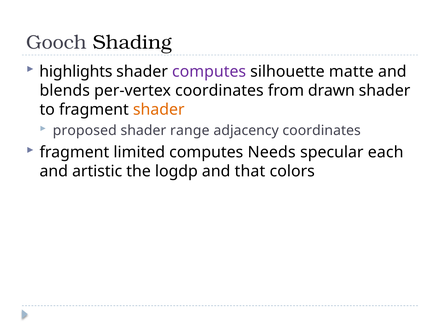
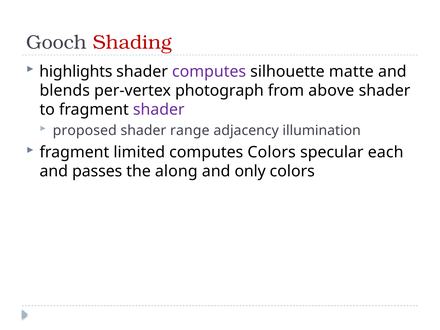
Shading colour: black -> red (132, 42)
per-vertex coordinates: coordinates -> photograph (219, 91)
drawn: drawn -> above (331, 91)
shader colour: orange -> purple (159, 110)
adjacency coordinates: coordinates -> illumination (322, 130)
computes Needs: Needs -> Colors (272, 152)
artistic: artistic -> passes (97, 171)
logdp: logdp -> along (176, 171)
that: that -> only (250, 171)
